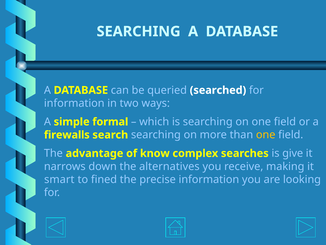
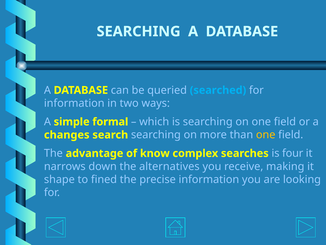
searched colour: white -> light blue (218, 90)
firewalls: firewalls -> changes (67, 135)
give: give -> four (293, 153)
smart: smart -> shape (59, 179)
